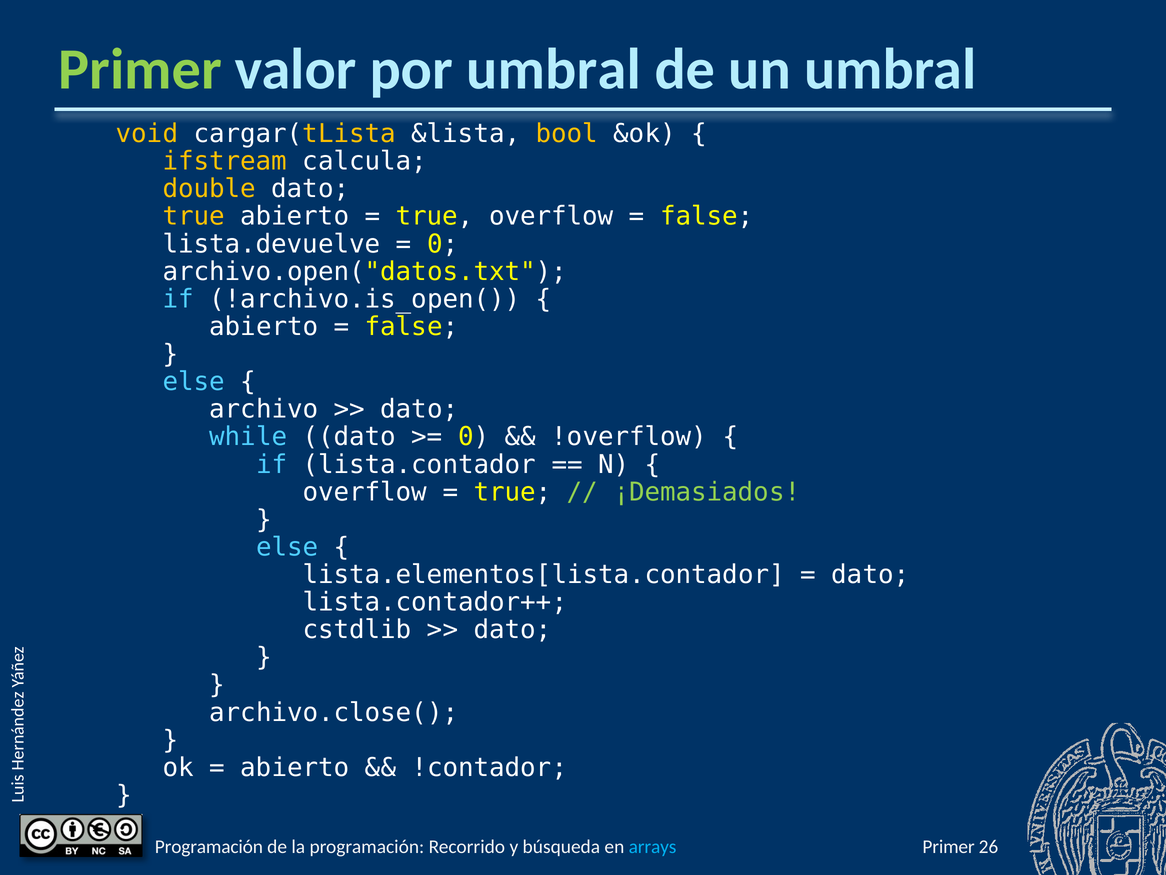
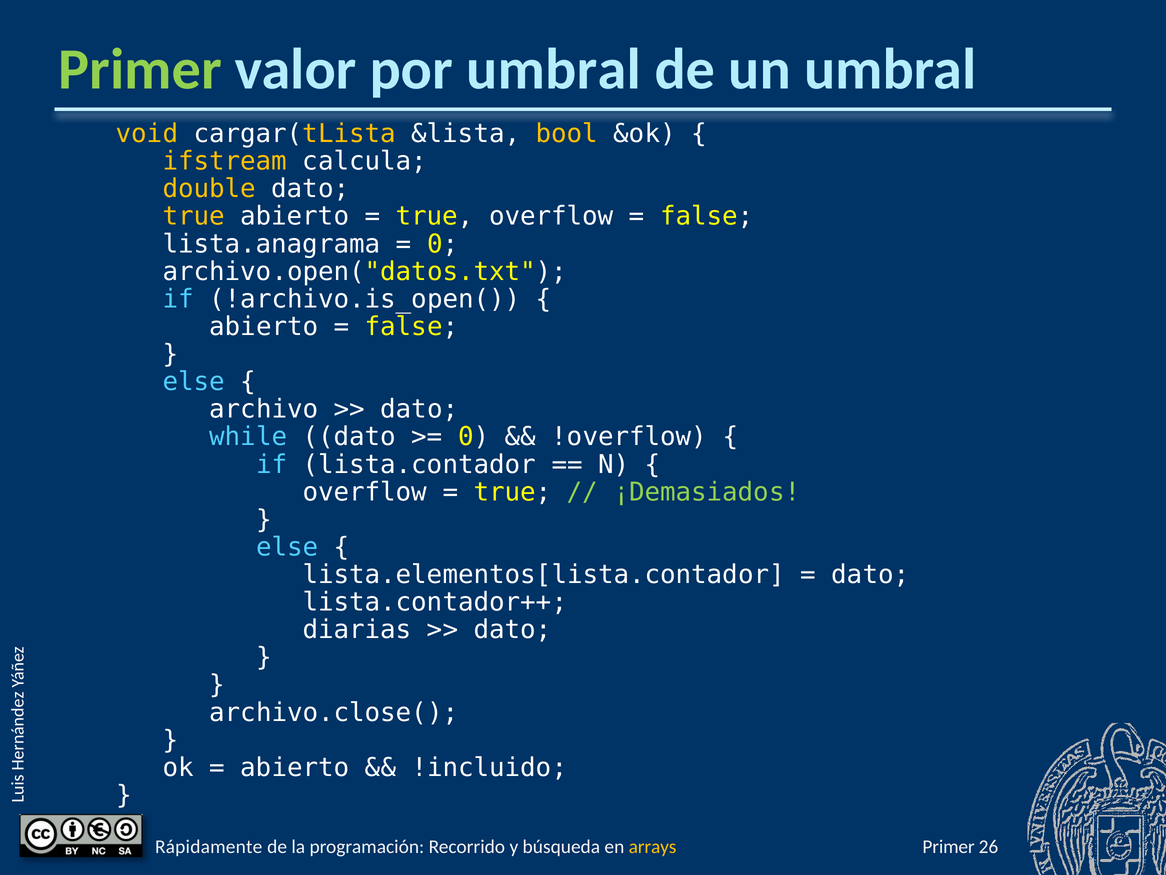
lista.devuelve: lista.devuelve -> lista.anagrama (271, 244)
cstdlib: cstdlib -> diarias (357, 629)
!contador: !contador -> !incluido (489, 767)
Programación: Programación -> Rápidamente (209, 846)
arrays colour: light blue -> yellow (653, 846)
